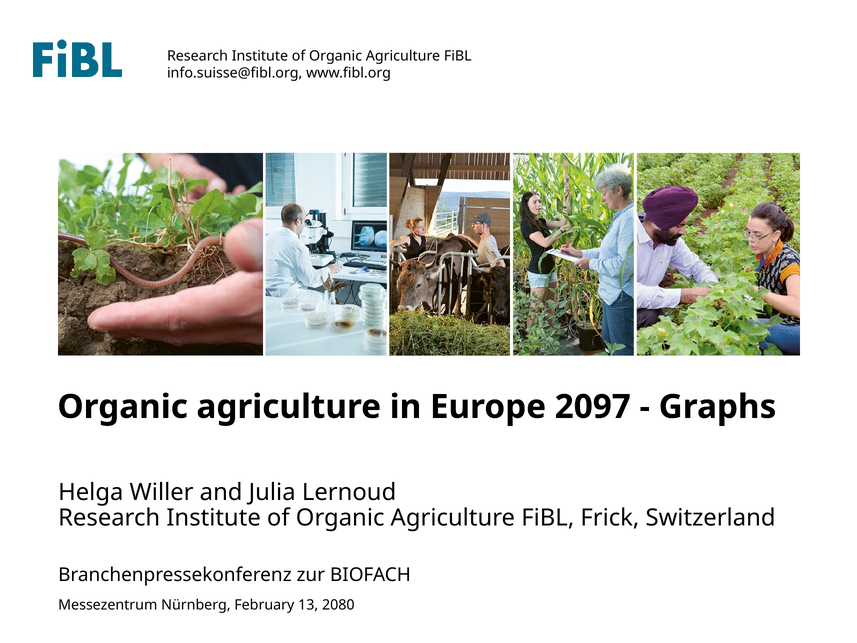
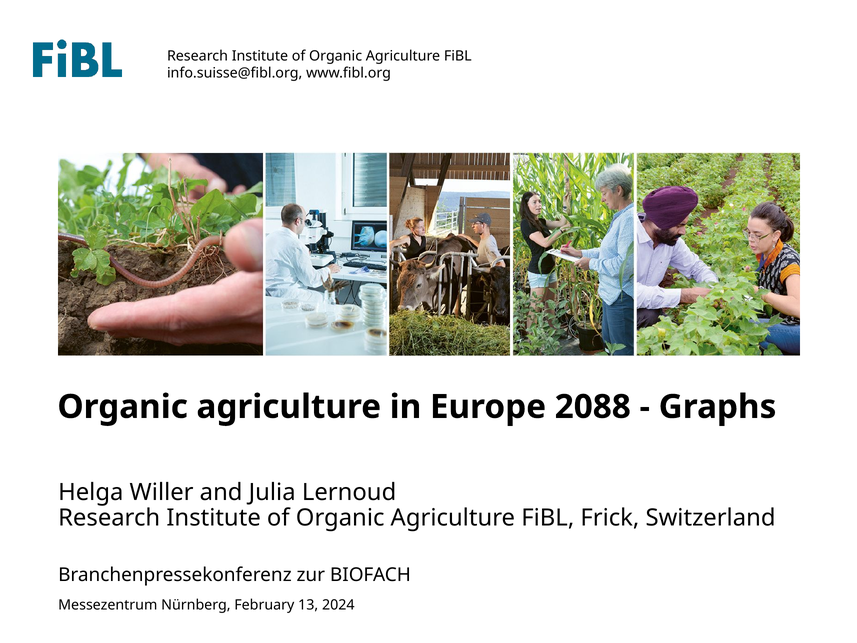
2097: 2097 -> 2088 (593, 407)
2080: 2080 -> 2024 (338, 605)
